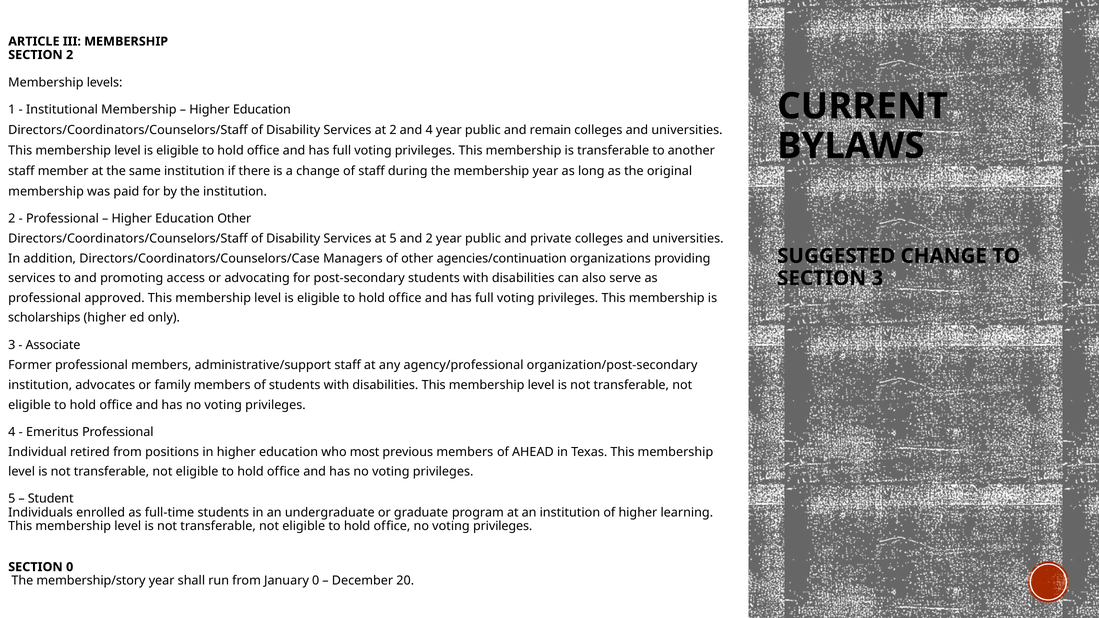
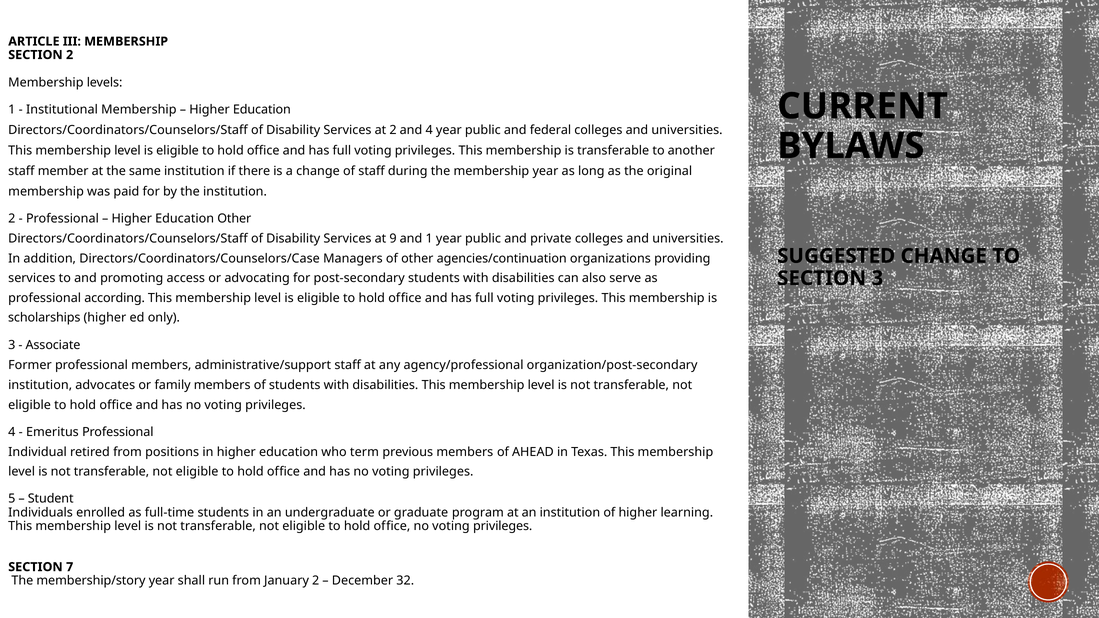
remain: remain -> federal (550, 130)
at 5: 5 -> 9 (393, 239)
and 2: 2 -> 1 (429, 239)
approved: approved -> according (115, 298)
most: most -> term (364, 452)
SECTION 0: 0 -> 7 (70, 567)
January 0: 0 -> 2 (316, 581)
20: 20 -> 32 (405, 581)
